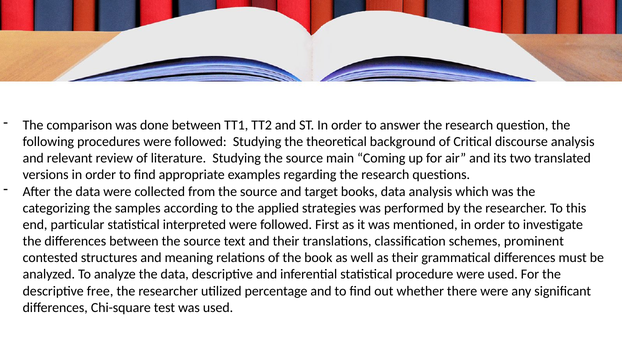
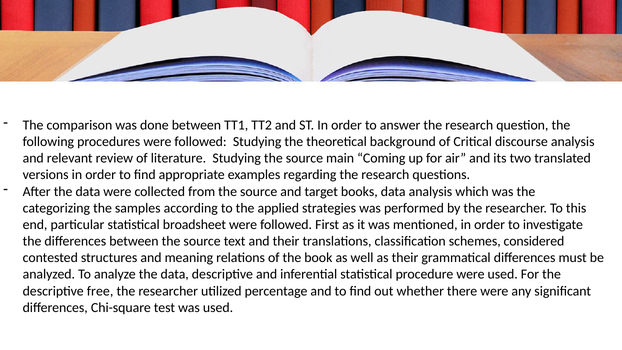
interpreted: interpreted -> broadsheet (194, 225)
prominent: prominent -> considered (534, 241)
